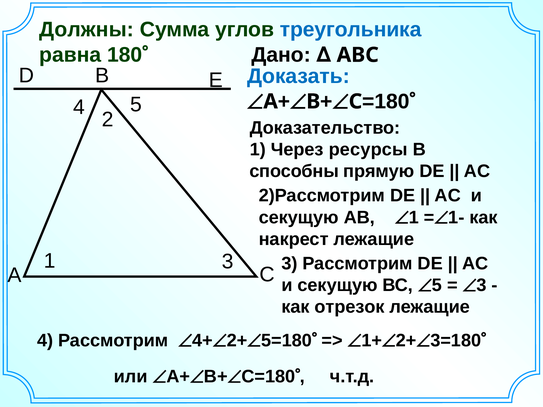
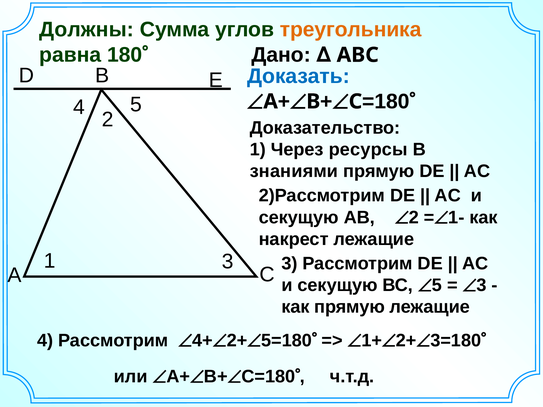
треугольника colour: blue -> orange (351, 30)
способны: способны -> знаниями (294, 171)
1: 1 -> 2 (414, 218)
как отрезок: отрезок -> прямую (350, 307)
